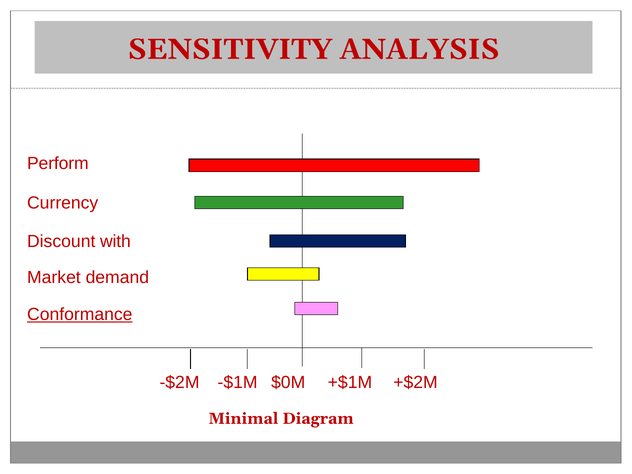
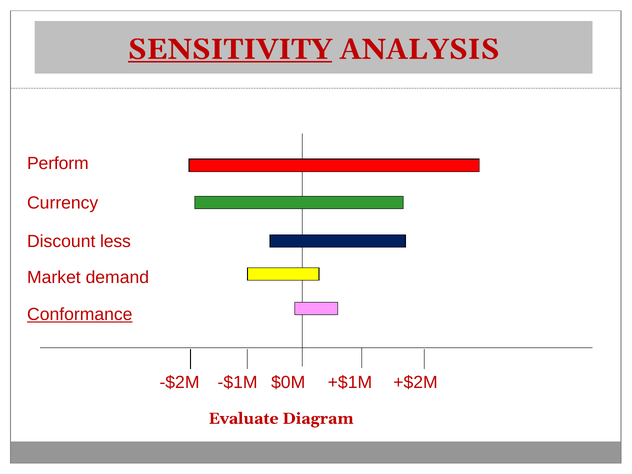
SENSITIVITY underline: none -> present (230, 49)
with: with -> less (115, 242)
Minimal: Minimal -> Evaluate (244, 419)
